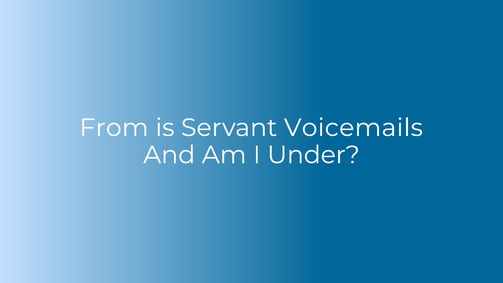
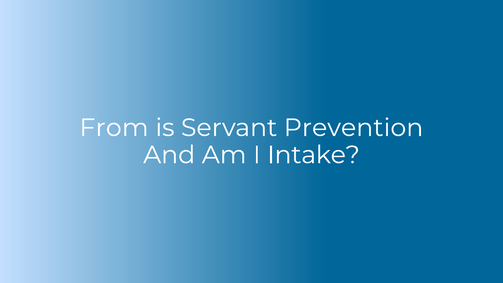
Voicemails: Voicemails -> Prevention (354, 128)
Under: Under -> Intake (314, 155)
